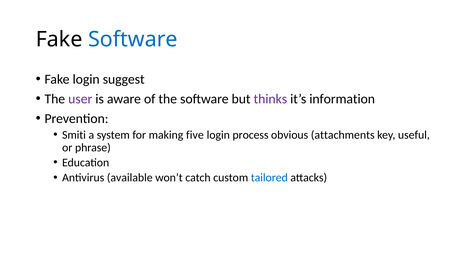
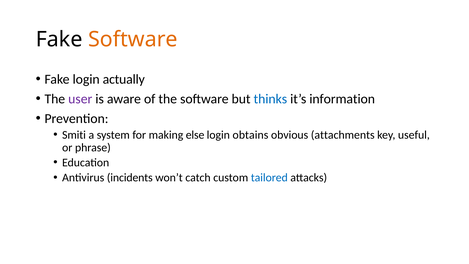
Software colour: blue -> orange (133, 39)
suggest: suggest -> actually (124, 79)
thinks colour: purple -> blue (270, 99)
five: five -> else (195, 135)
process: process -> obtains (250, 135)
available: available -> incidents (130, 178)
